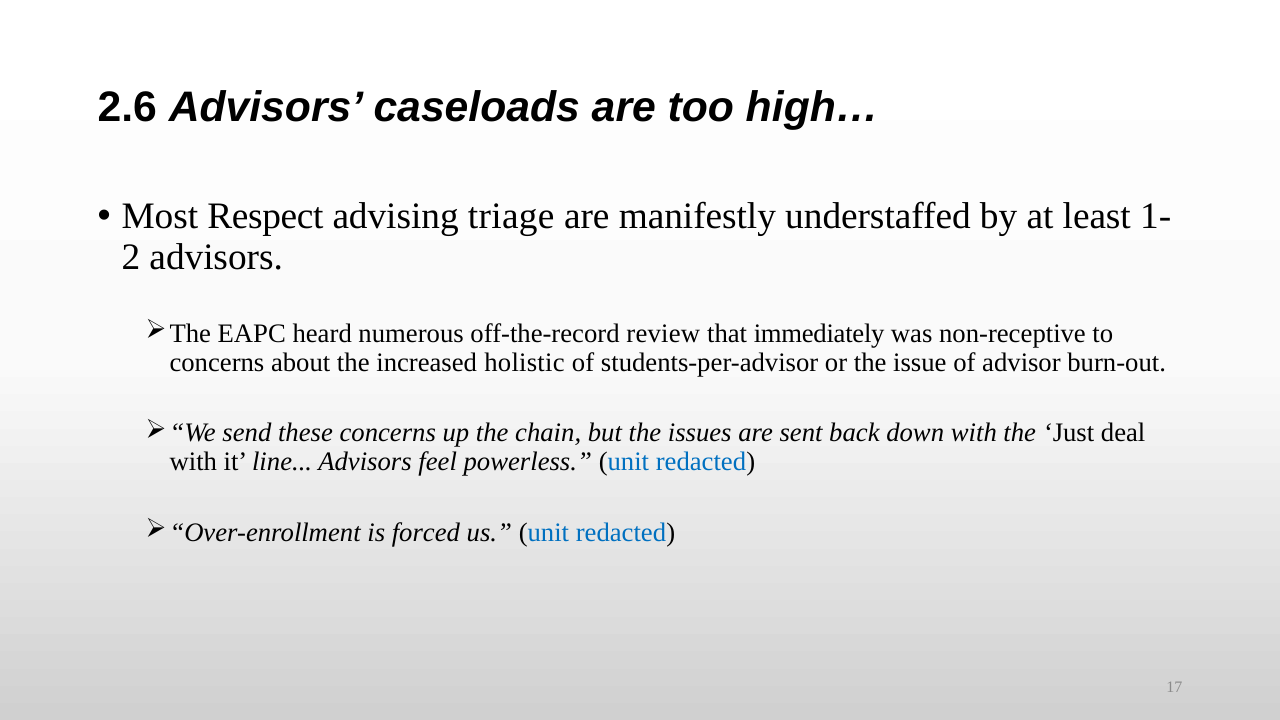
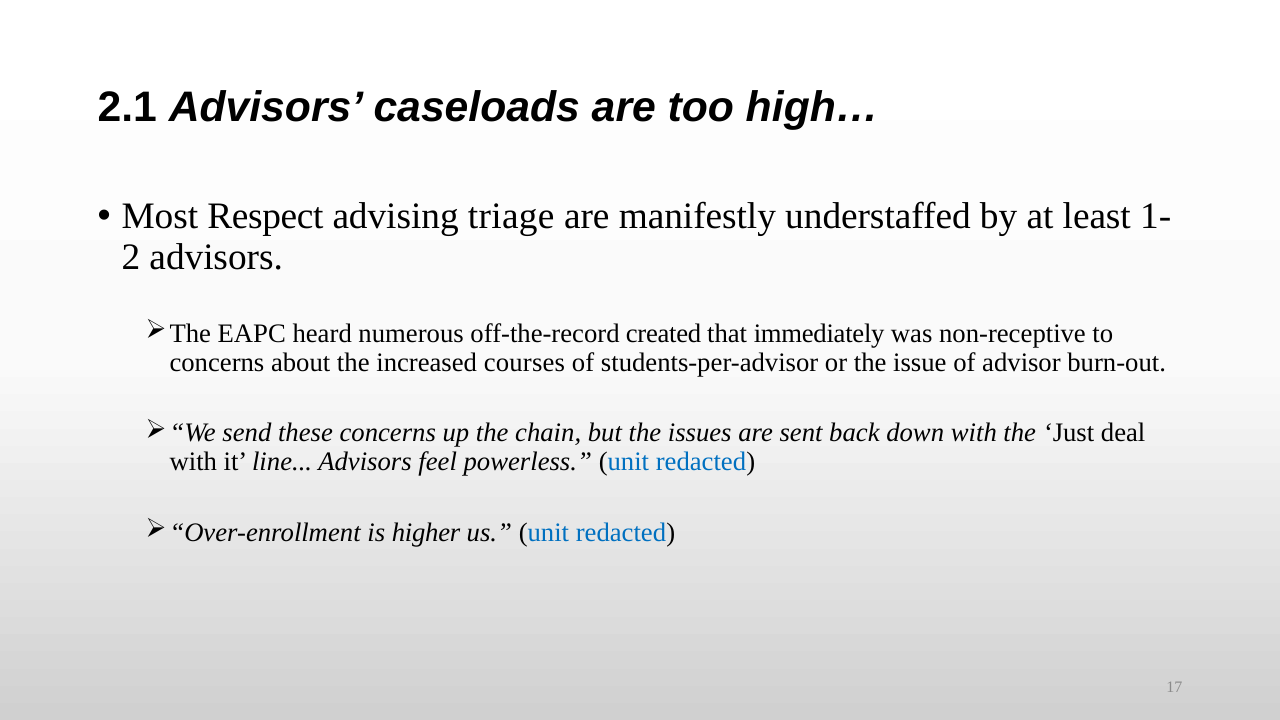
2.6: 2.6 -> 2.1 (127, 108)
review: review -> created (664, 333)
holistic: holistic -> courses (524, 362)
forced: forced -> higher (426, 533)
